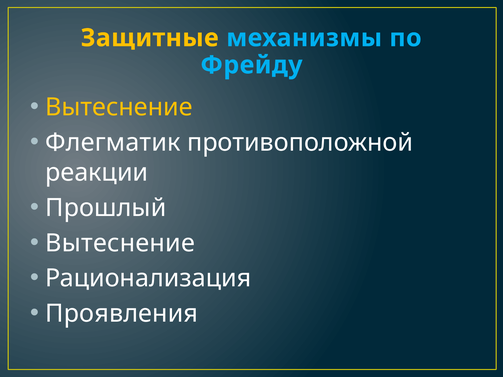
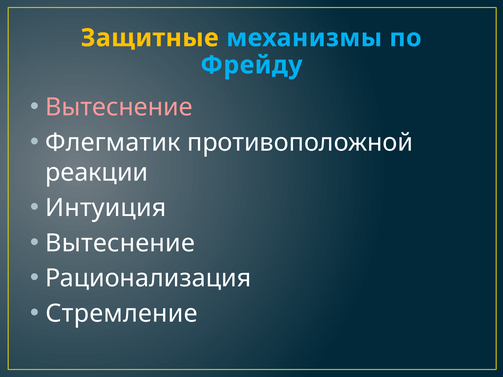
Вытеснение colour: yellow -> pink (119, 107)
Прошлый: Прошлый -> Интуиция (106, 208)
Проявления: Проявления -> Стремление (122, 314)
